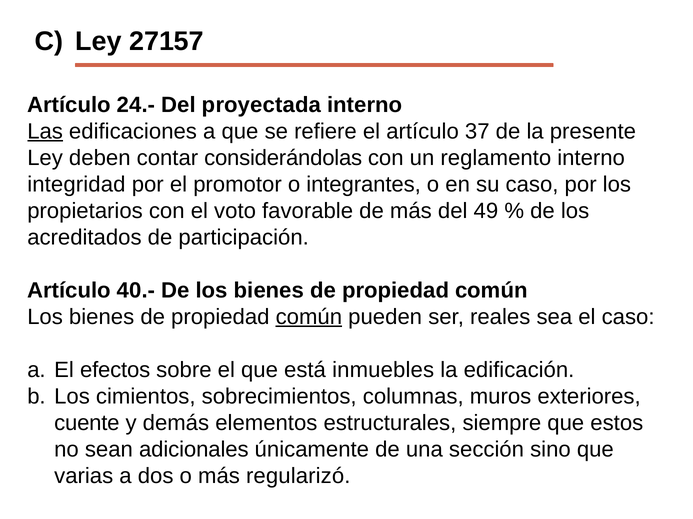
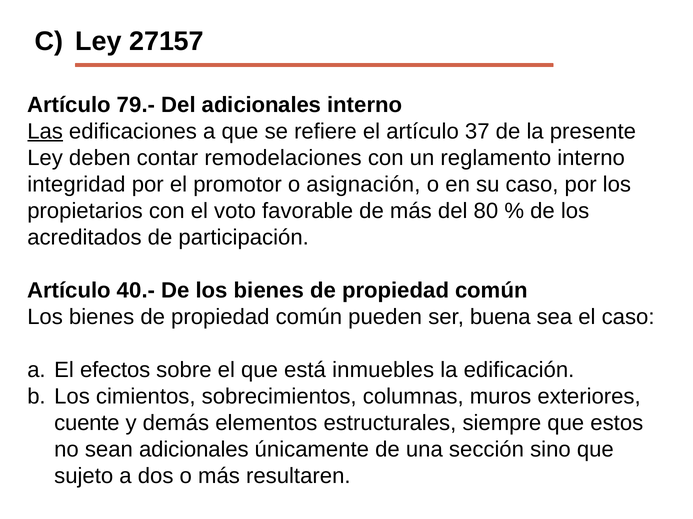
24.-: 24.- -> 79.- (136, 105)
Del proyectada: proyectada -> adicionales (262, 105)
considerándolas: considerándolas -> remodelaciones (283, 158)
integrantes: integrantes -> asignación (363, 185)
49: 49 -> 80 (486, 211)
común underline: present -> none (309, 317)
reales: reales -> buena (500, 317)
varias: varias -> sujeto (84, 477)
regularizó: regularizó -> resultaren (298, 477)
